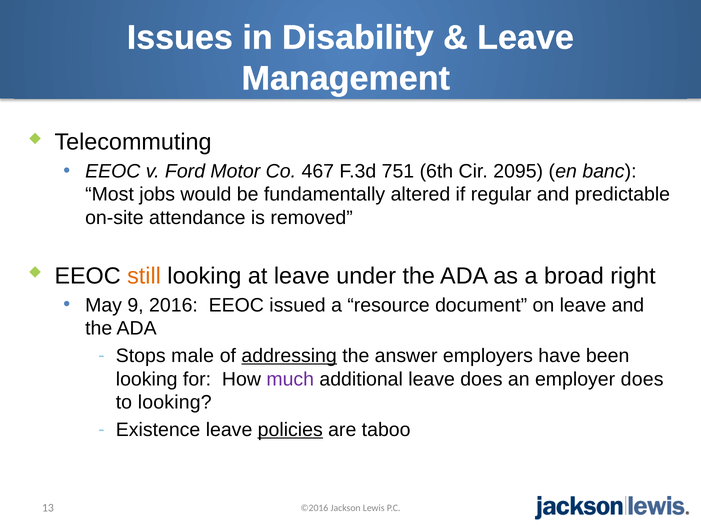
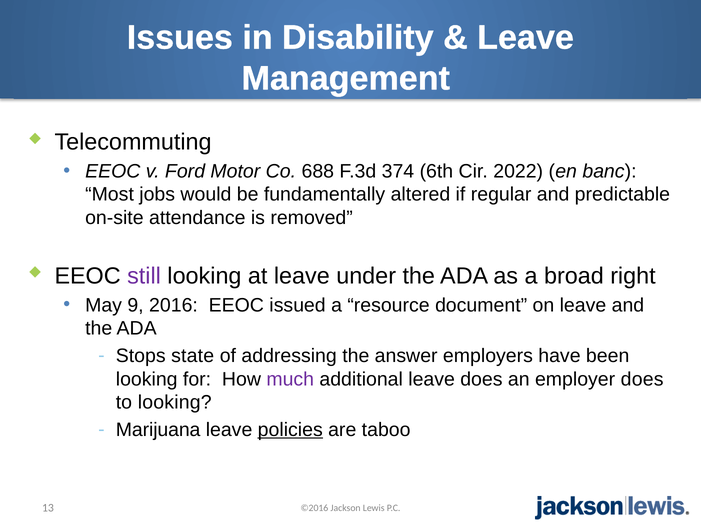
467: 467 -> 688 (318, 171)
751: 751 -> 374 (398, 171)
2095: 2095 -> 2022 (518, 171)
still colour: orange -> purple (144, 276)
male: male -> state (193, 356)
addressing underline: present -> none (289, 356)
Existence: Existence -> Marijuana (158, 430)
